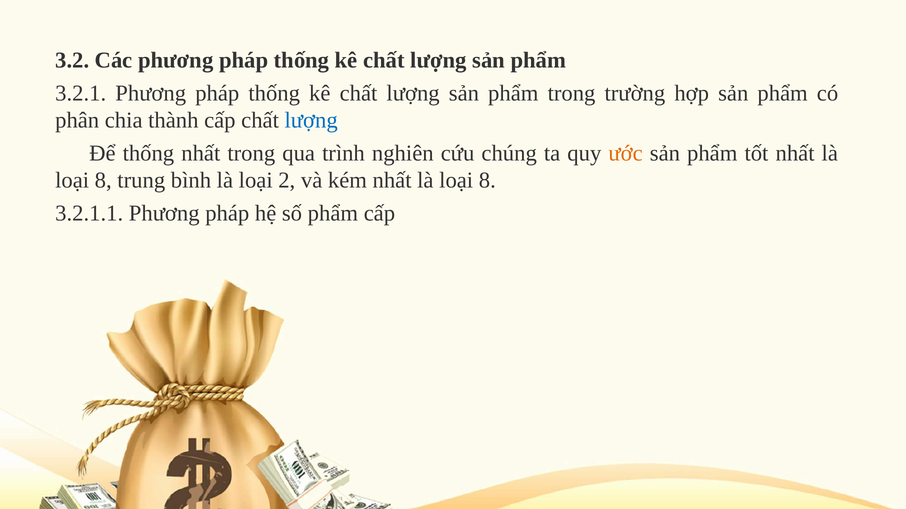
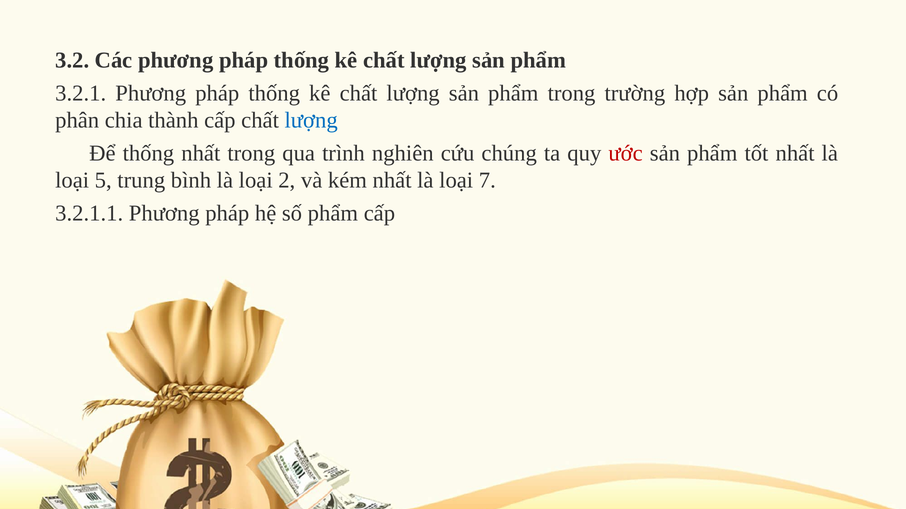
ước colour: orange -> red (626, 153)
8: 8 -> 5 (103, 181)
8: 8 -> 7 (487, 181)
